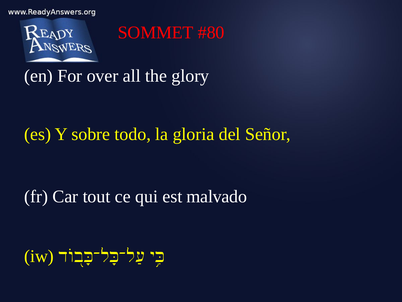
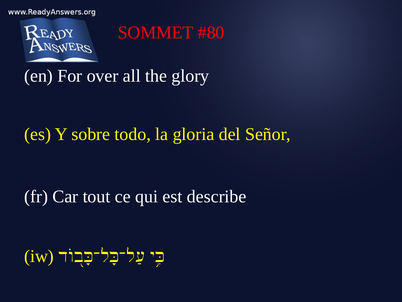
malvado: malvado -> describe (217, 196)
